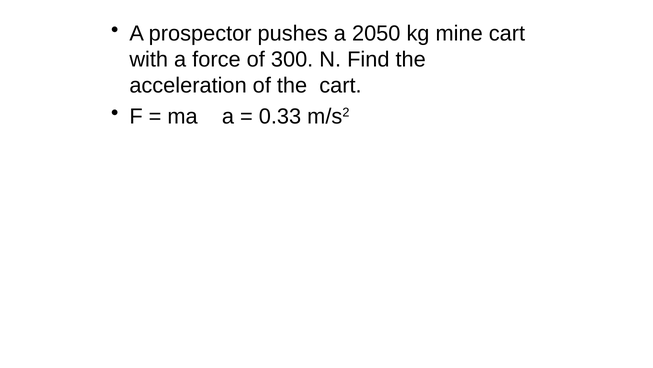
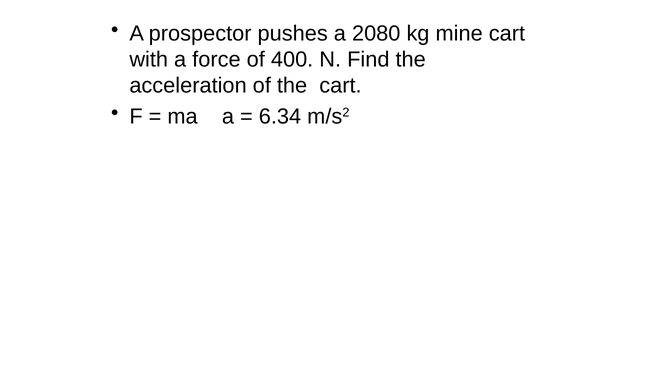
2050: 2050 -> 2080 (376, 33)
300: 300 -> 400 (292, 59)
0.33: 0.33 -> 6.34 (280, 116)
